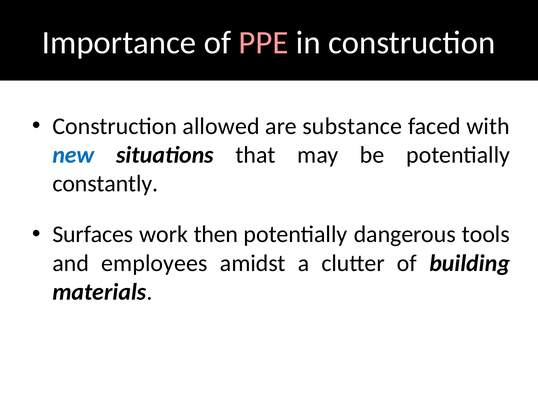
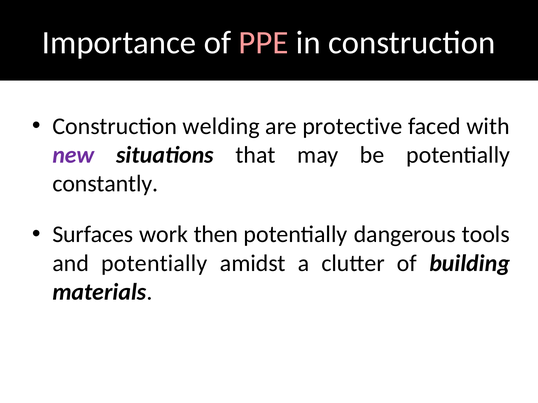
allowed: allowed -> welding (221, 126)
substance: substance -> protective (352, 126)
new colour: blue -> purple (73, 155)
and employees: employees -> potentially (154, 263)
